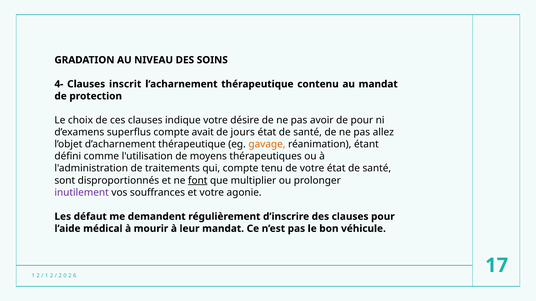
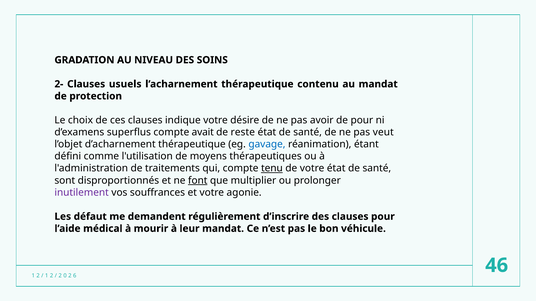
4-: 4- -> 2- (59, 84)
inscrit: inscrit -> usuels (125, 84)
jours: jours -> reste (243, 132)
allez: allez -> veut (383, 132)
gavage colour: orange -> blue (267, 145)
tenu underline: none -> present (272, 169)
17: 17 -> 46 (497, 266)
